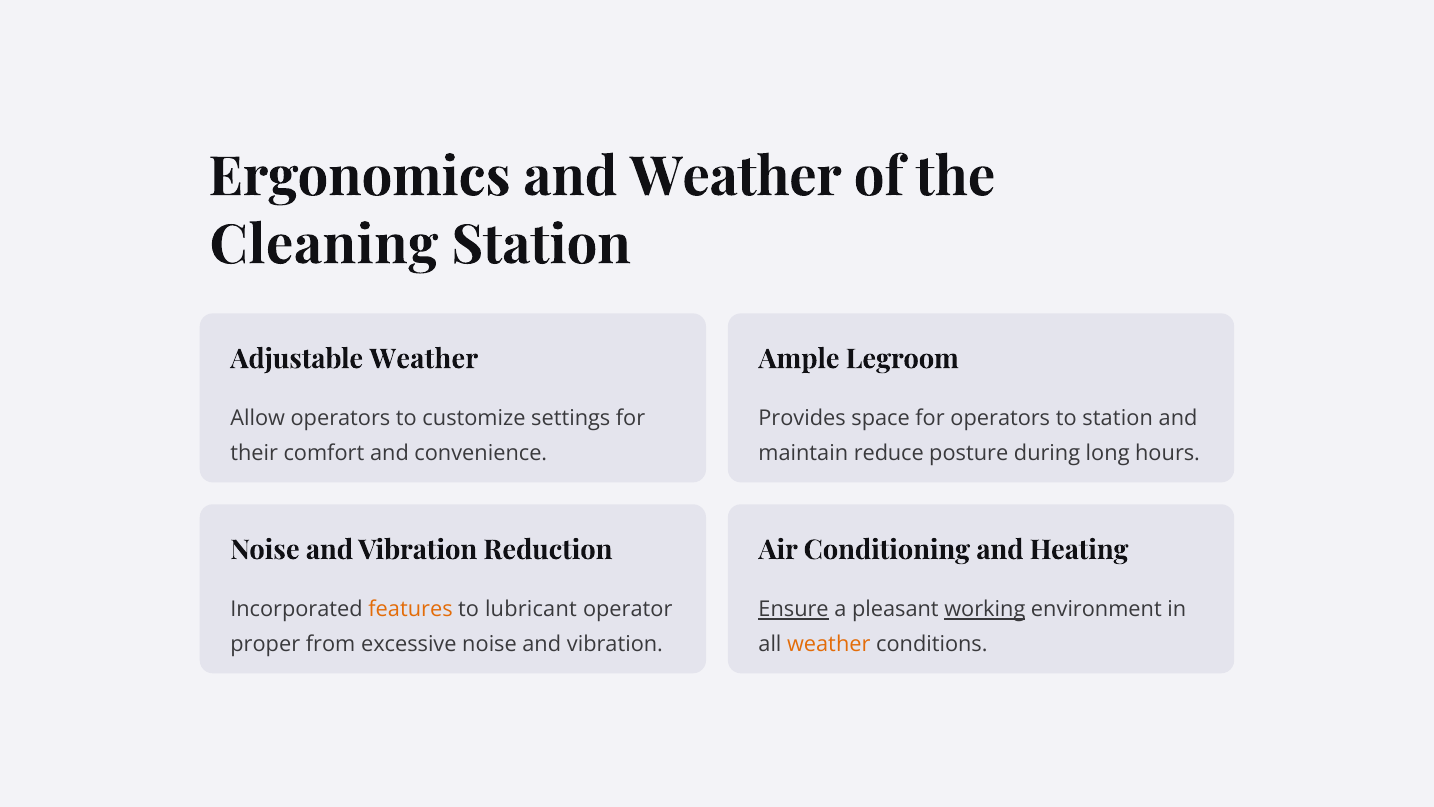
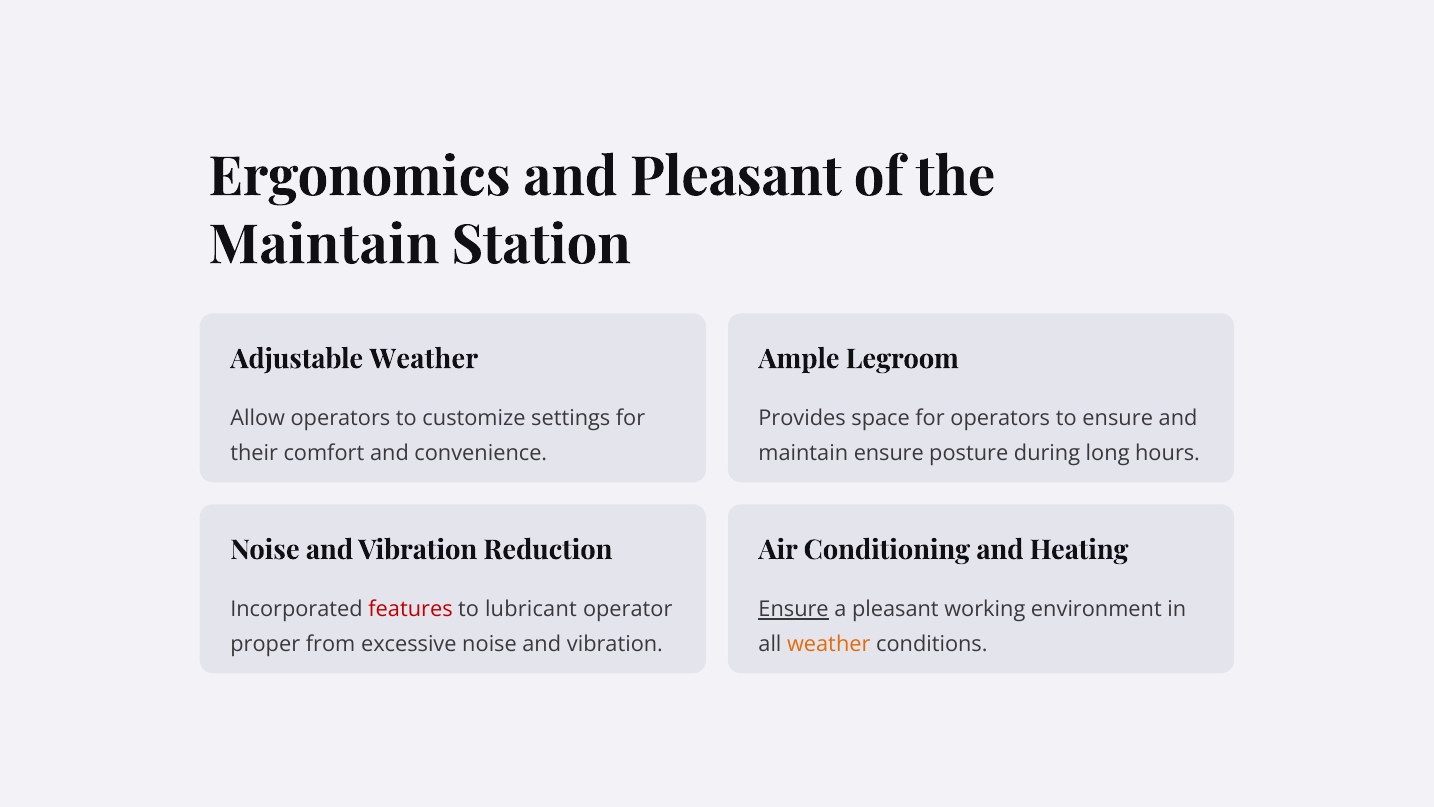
and Weather: Weather -> Pleasant (736, 177)
Cleaning: Cleaning -> Maintain (324, 245)
to station: station -> ensure (1118, 418)
maintain reduce: reduce -> ensure (889, 453)
features colour: orange -> red (411, 609)
working underline: present -> none (985, 609)
